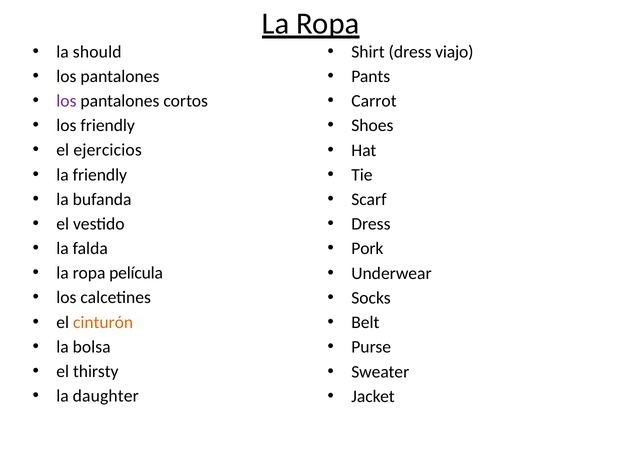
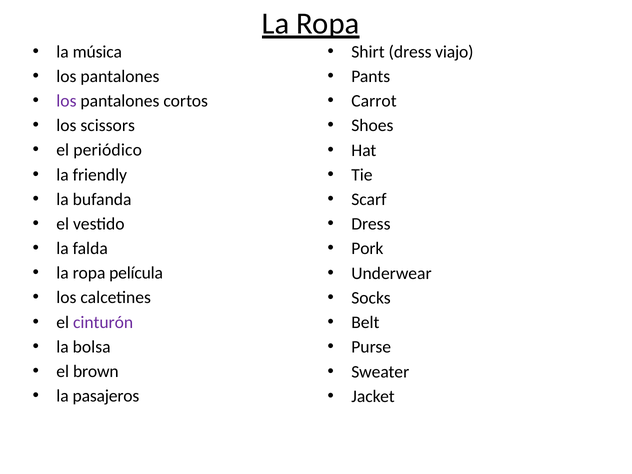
should: should -> música (97, 52)
los friendly: friendly -> scissors (108, 126)
ejercicios: ejercicios -> periódico (108, 150)
cinturón colour: orange -> purple (103, 322)
thirsty: thirsty -> brown (96, 371)
daughter: daughter -> pasajeros (106, 396)
